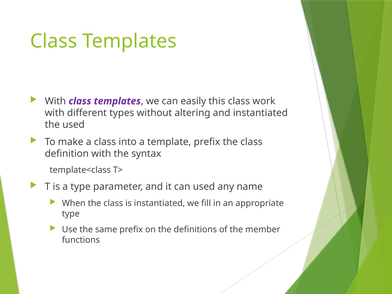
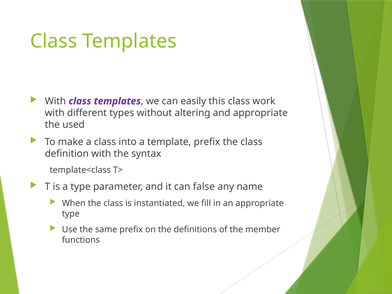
and instantiated: instantiated -> appropriate (260, 113)
can used: used -> false (204, 187)
